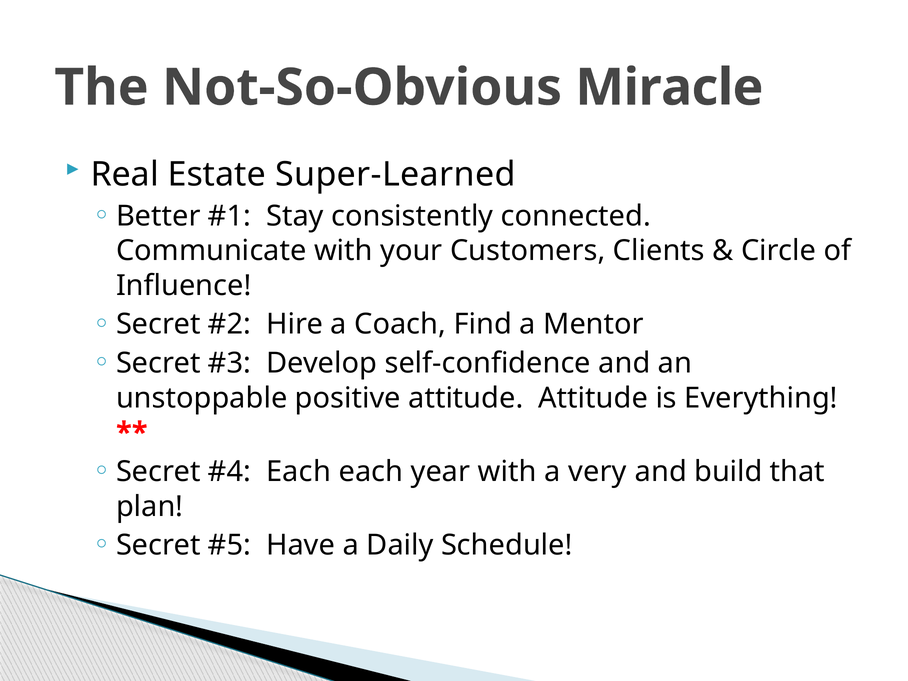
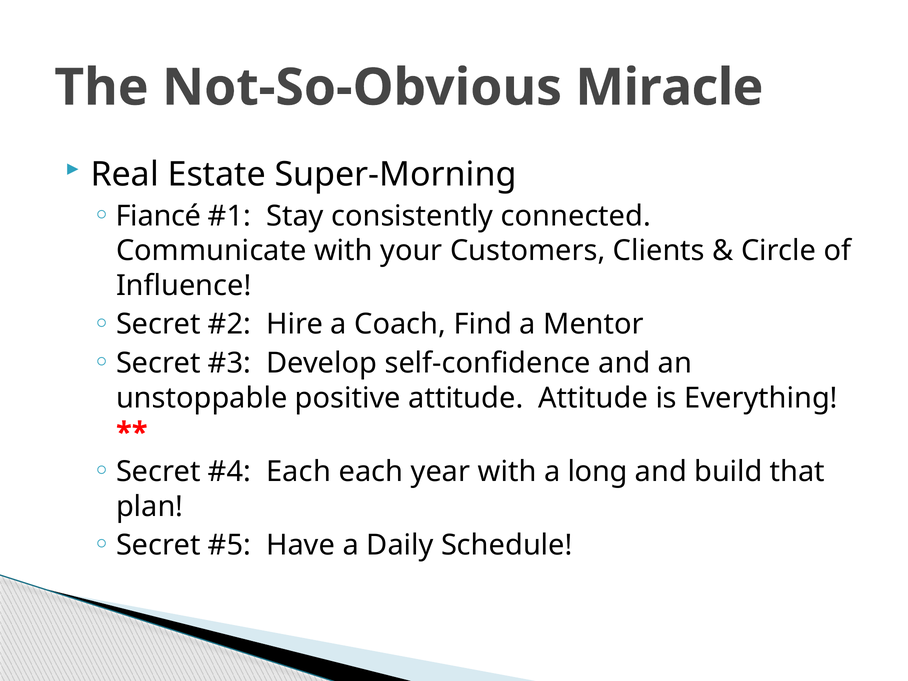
Super-Learned: Super-Learned -> Super-Morning (396, 174)
Better: Better -> Fiancé (158, 216)
very: very -> long (598, 472)
